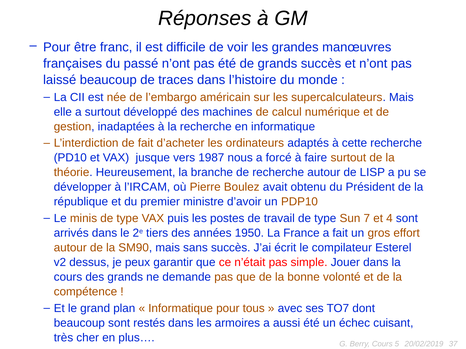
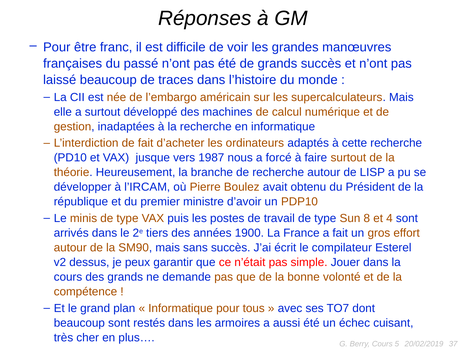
7: 7 -> 8 (367, 219)
1950: 1950 -> 1900 (249, 233)
